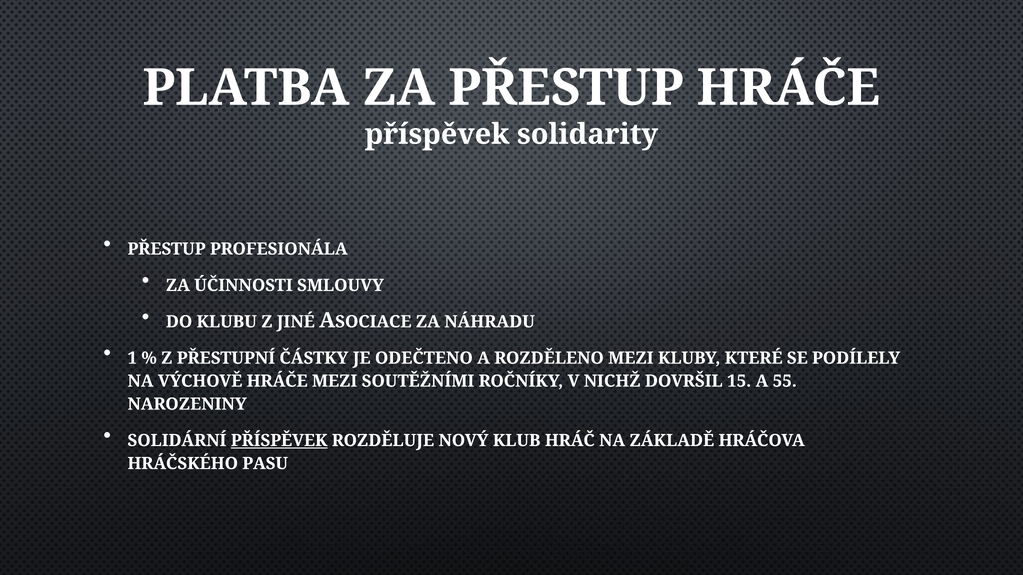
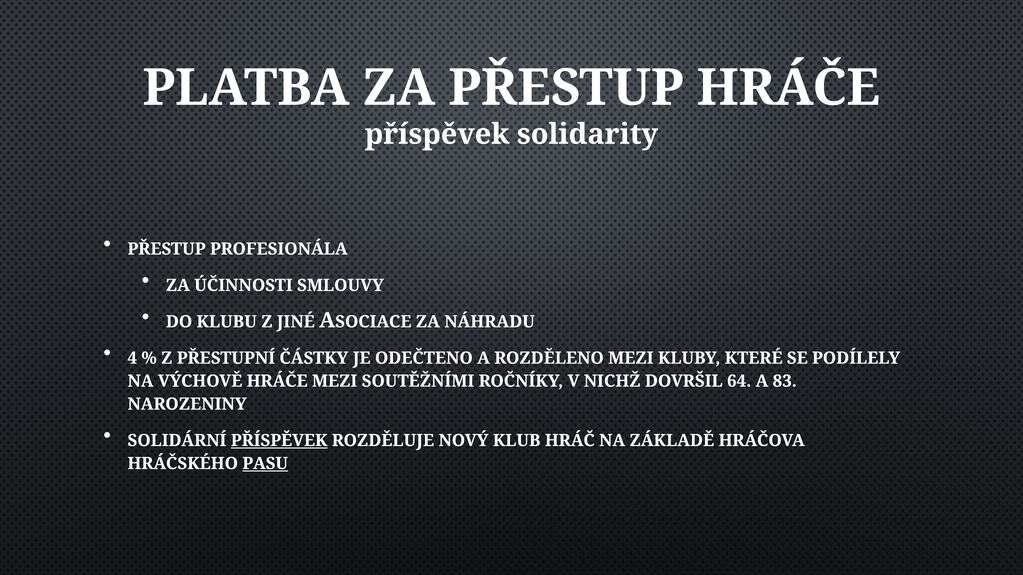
1: 1 -> 4 (132, 358)
15: 15 -> 64 (739, 381)
55: 55 -> 83 (785, 381)
PASU underline: none -> present (265, 464)
